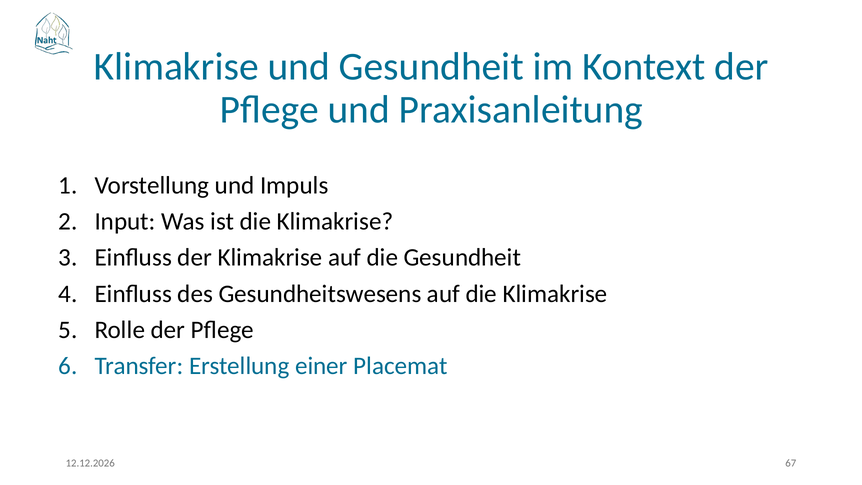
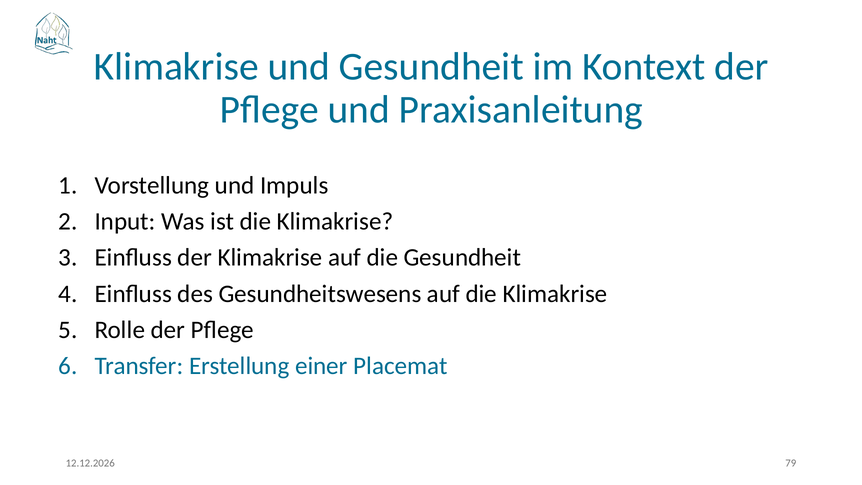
67: 67 -> 79 (791, 463)
